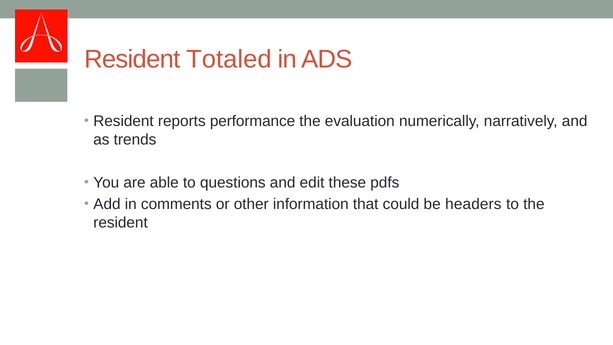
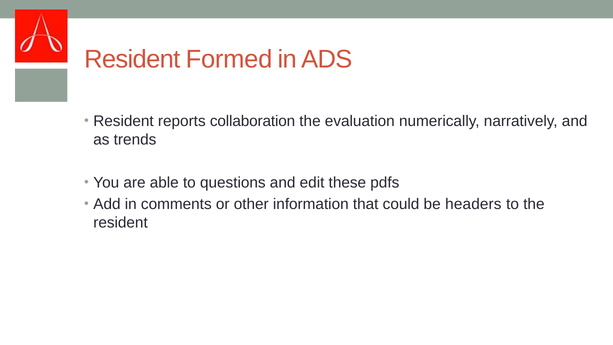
Totaled: Totaled -> Formed (229, 59)
performance: performance -> collaboration (253, 121)
